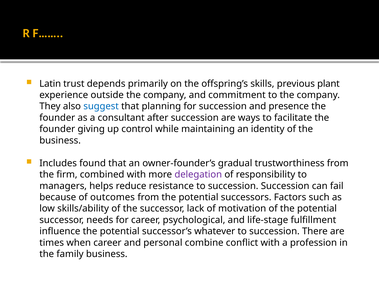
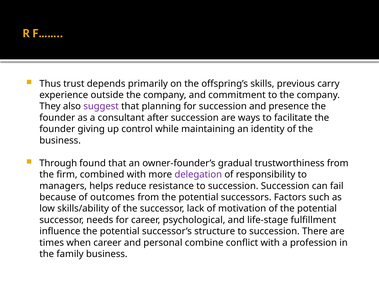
Latin: Latin -> Thus (50, 84)
plant: plant -> carry (328, 84)
suggest colour: blue -> purple (101, 106)
Includes: Includes -> Through (58, 163)
whatever: whatever -> structure (215, 232)
